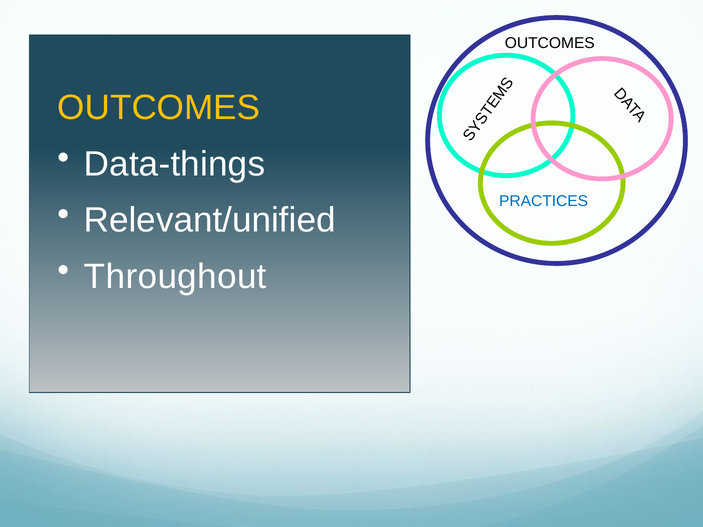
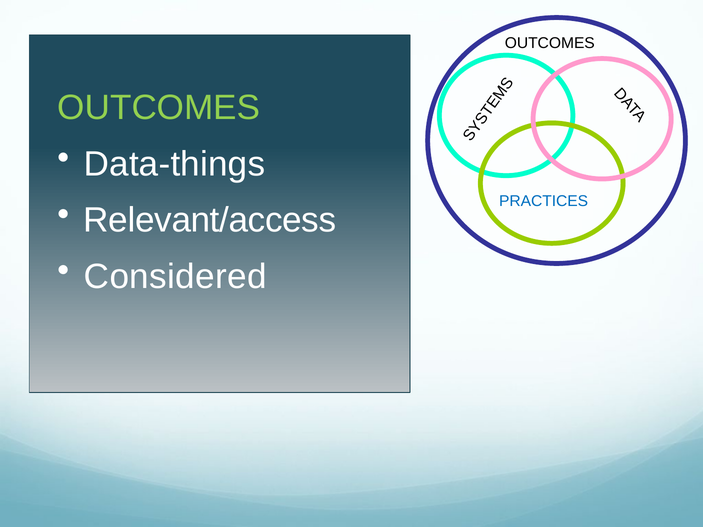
OUTCOMES colour: yellow -> light green (159, 108)
Relevant/unified: Relevant/unified -> Relevant/access (210, 220)
Throughout: Throughout -> Considered (175, 277)
